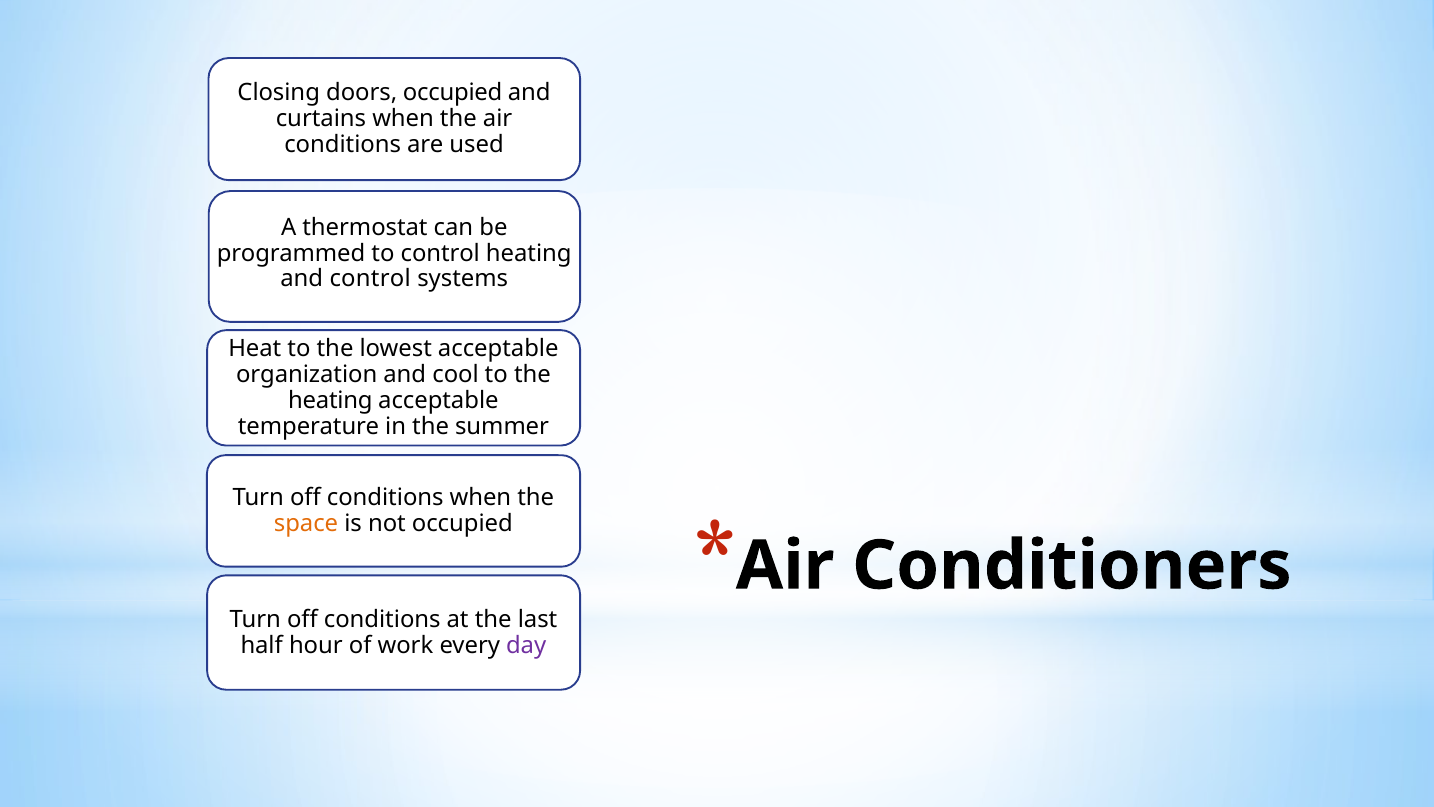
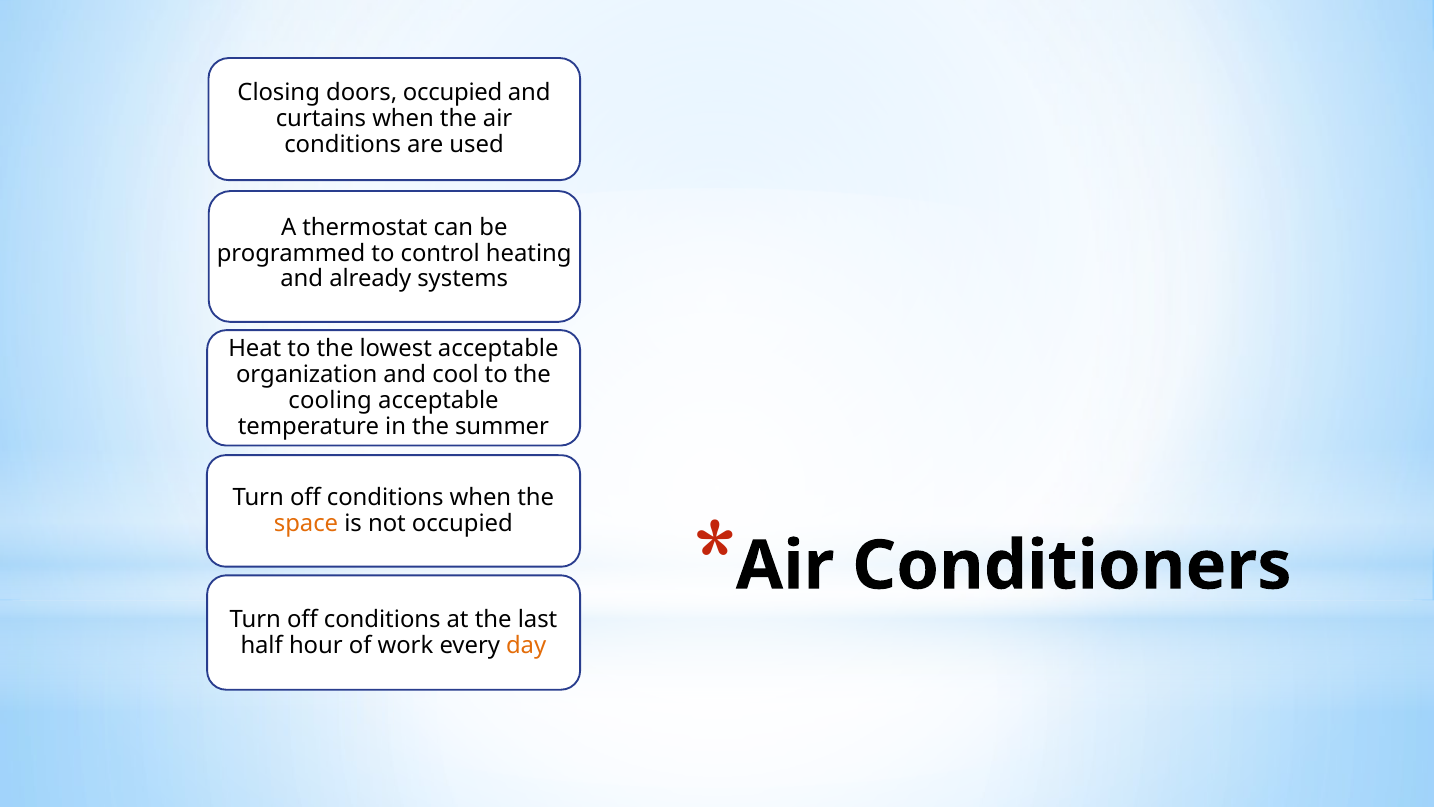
and control: control -> already (370, 279)
heating: heating -> cooling (330, 400)
day colour: purple -> orange (526, 645)
